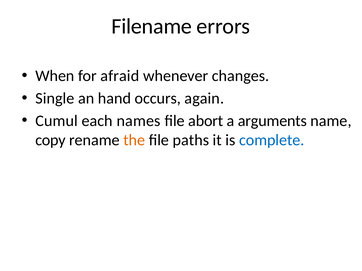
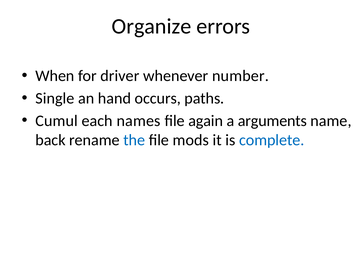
Filename: Filename -> Organize (152, 26)
afraid: afraid -> driver (120, 76)
changes: changes -> number (240, 76)
again: again -> paths (204, 98)
abort: abort -> again (206, 121)
copy: copy -> back (50, 140)
the colour: orange -> blue (134, 140)
paths: paths -> mods (191, 140)
